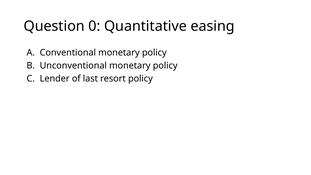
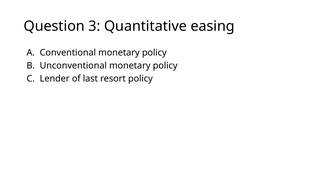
0: 0 -> 3 (94, 26)
